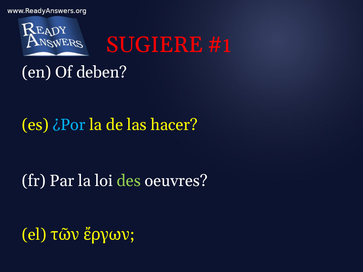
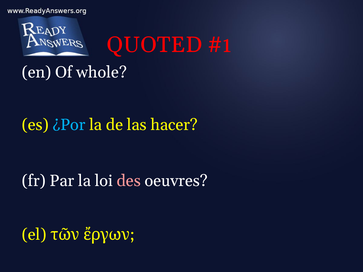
SUGIERE: SUGIERE -> QUOTED (154, 45)
deben: deben -> whole (101, 72)
des colour: light green -> pink (129, 181)
